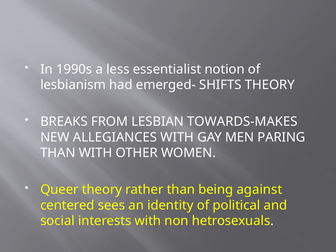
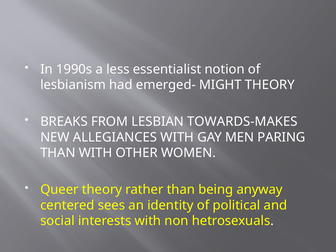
SHIFTS: SHIFTS -> MIGHT (220, 85)
against: against -> anyway (259, 190)
